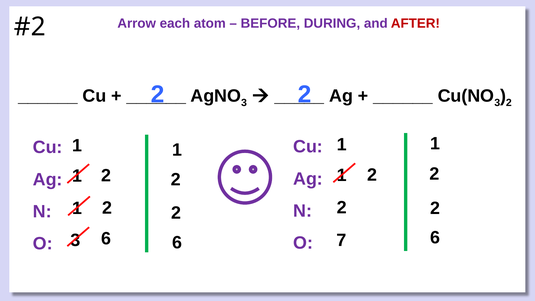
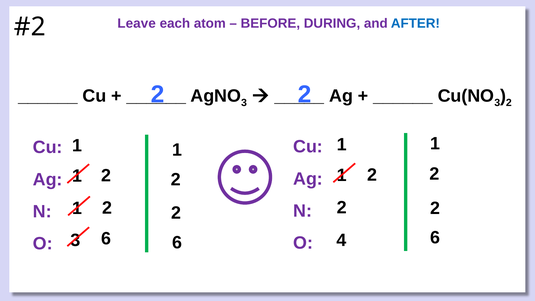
Arrow: Arrow -> Leave (137, 24)
AFTER colour: red -> blue (415, 24)
7: 7 -> 4 (342, 240)
